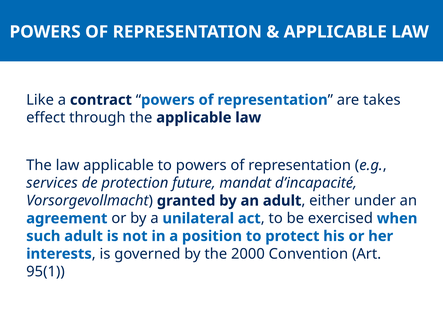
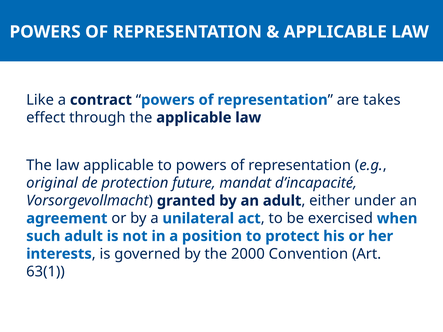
services: services -> original (52, 183)
95(1: 95(1 -> 63(1 (46, 272)
